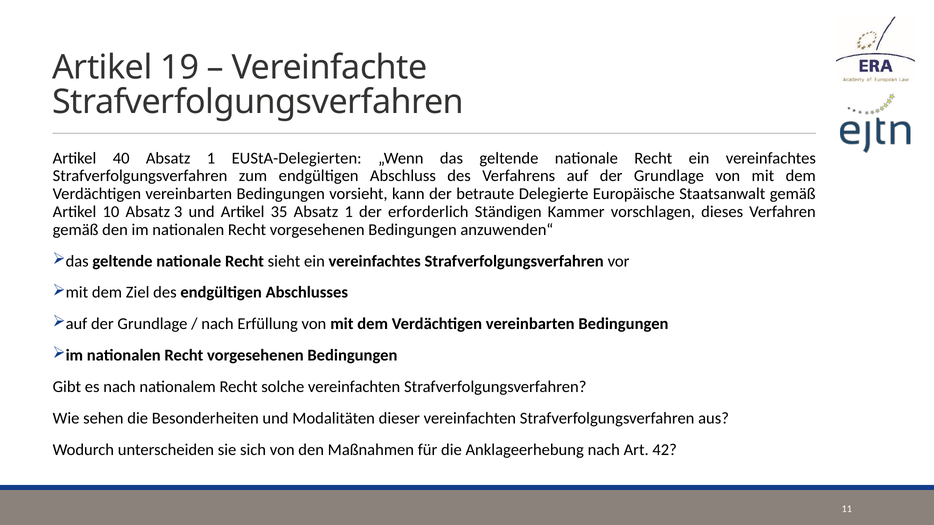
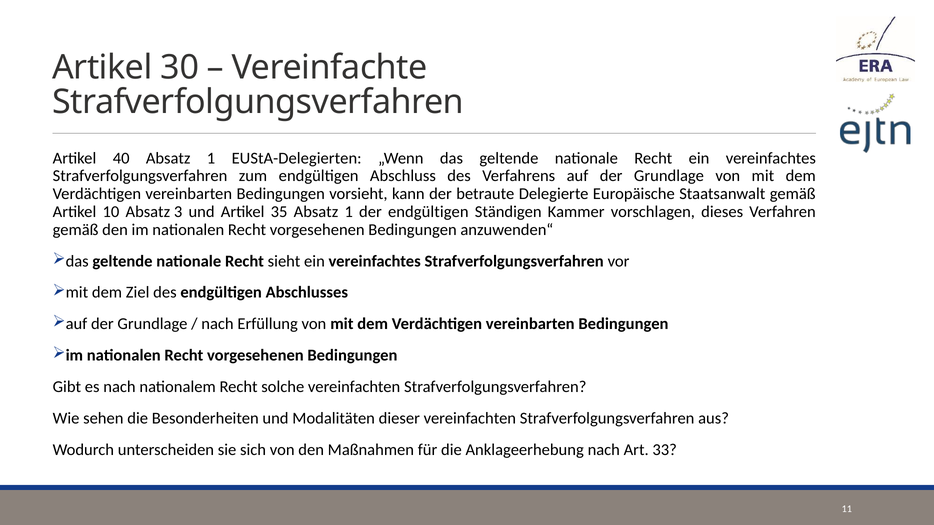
19: 19 -> 30 (180, 67)
der erforderlich: erforderlich -> endgültigen (428, 212)
42: 42 -> 33 (665, 450)
